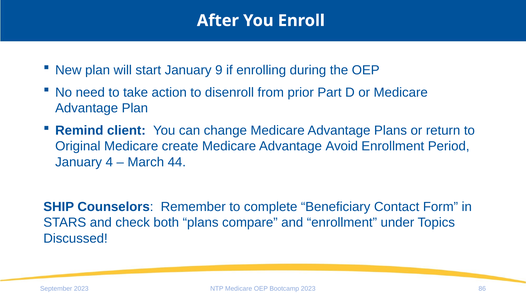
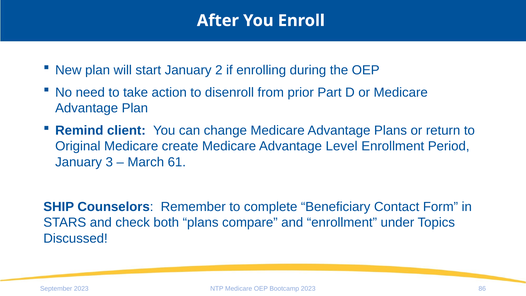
9: 9 -> 2 (219, 70)
Avoid: Avoid -> Level (342, 146)
4: 4 -> 3 (109, 162)
44: 44 -> 61 (177, 162)
